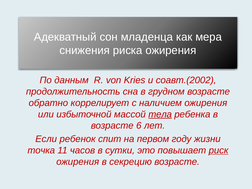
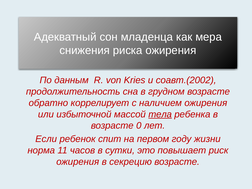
6: 6 -> 0 (139, 126)
точка: точка -> норма (41, 150)
риск underline: present -> none (219, 150)
